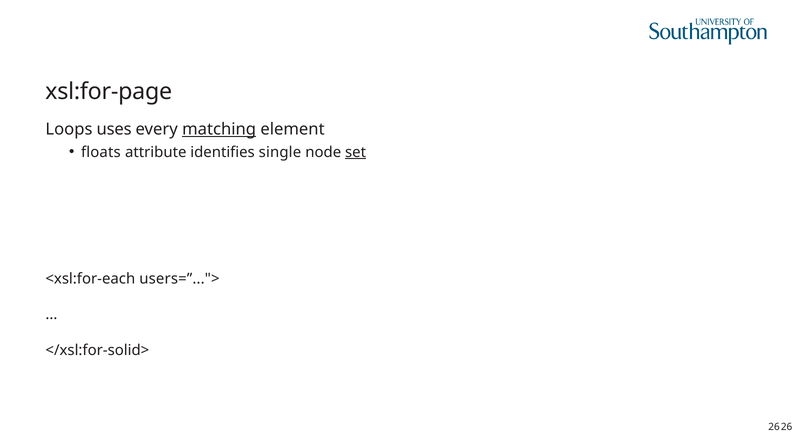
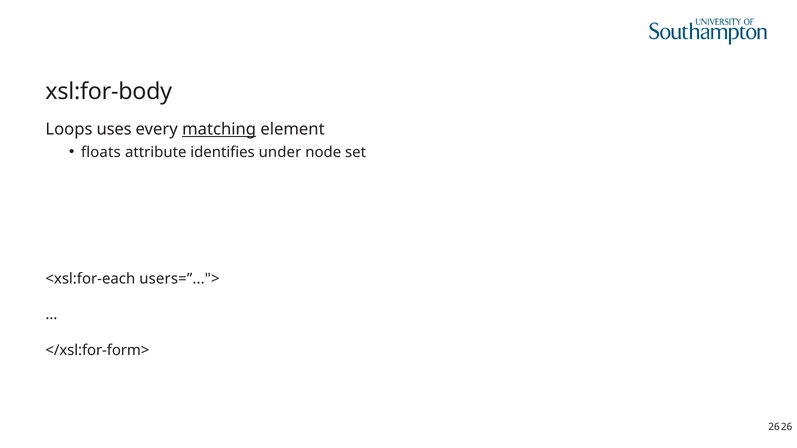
xsl:for-page: xsl:for-page -> xsl:for-body (109, 91)
single: single -> under (280, 152)
set underline: present -> none (356, 152)
</xsl:for-solid>: </xsl:for-solid> -> </xsl:for-form> (97, 351)
